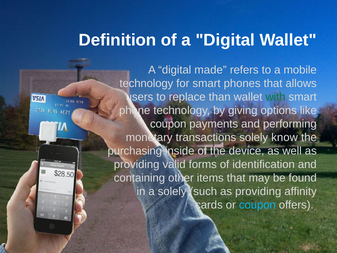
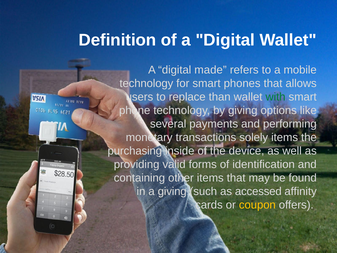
coupon: coupon -> several (168, 124)
solely know: know -> items (285, 137)
a solely: solely -> giving (172, 191)
such as providing: providing -> accessed (258, 191)
coupon colour: light blue -> yellow (257, 205)
